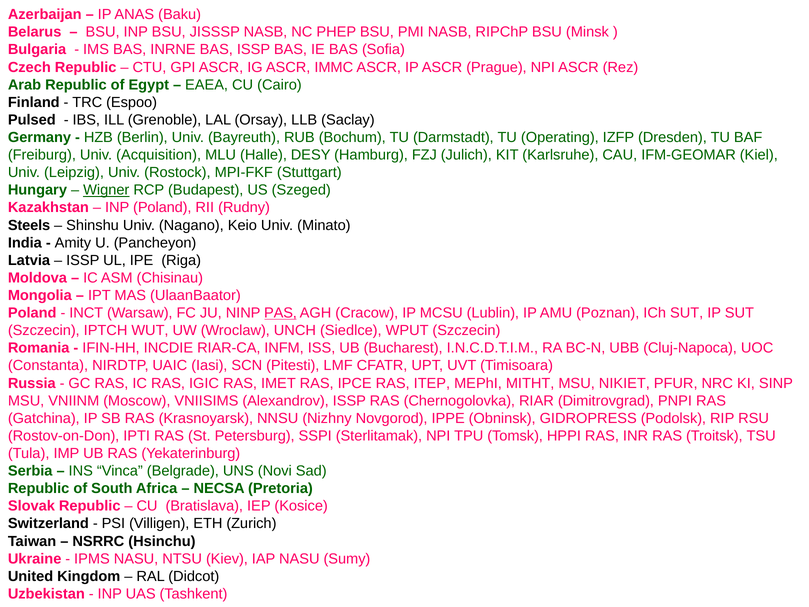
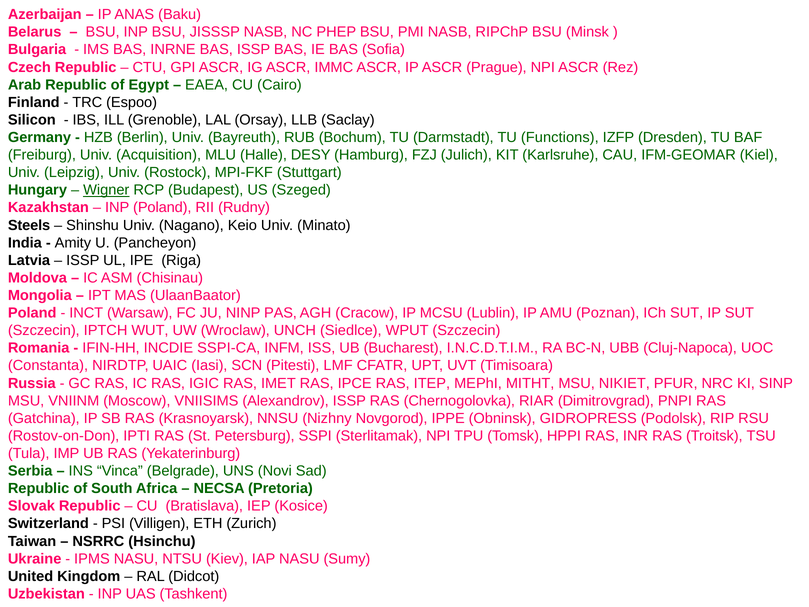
Pulsed: Pulsed -> Silicon (32, 120)
Operating: Operating -> Functions (560, 137)
PAS underline: present -> none (281, 313)
RIAR-CA: RIAR-CA -> SSPI-CA (229, 348)
